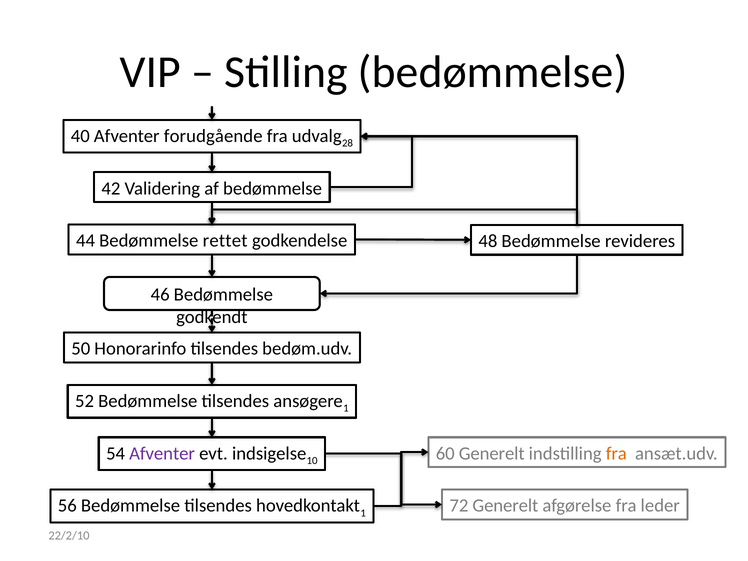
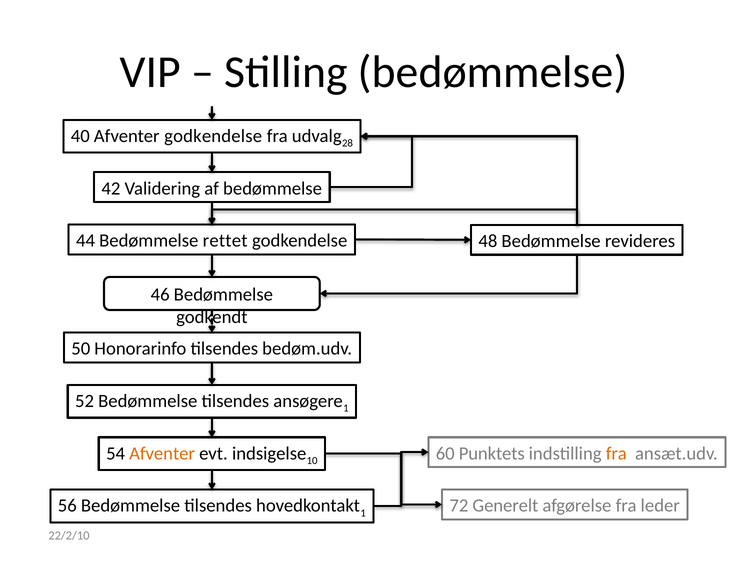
Afventer forudgående: forudgående -> godkendelse (213, 136)
Afventer colour: purple -> orange (162, 453)
60 Generelt: Generelt -> Punktets (492, 453)
